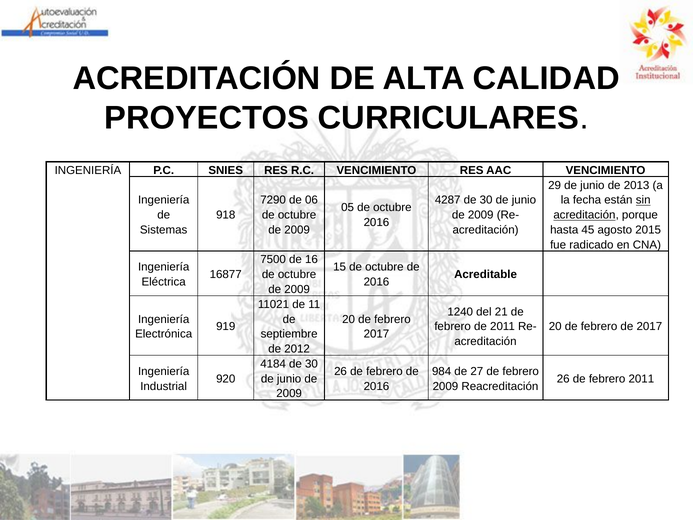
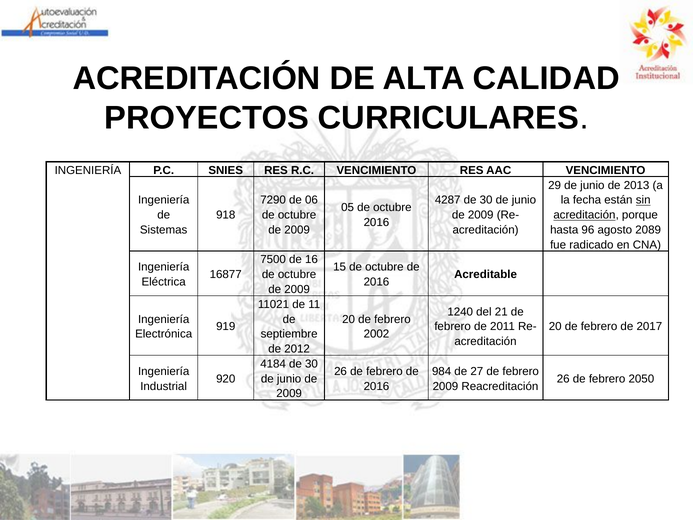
45: 45 -> 96 (588, 230)
2015: 2015 -> 2089 (648, 230)
2017: 2017 -> 2002 (376, 334)
febrero 2011: 2011 -> 2050 (641, 379)
